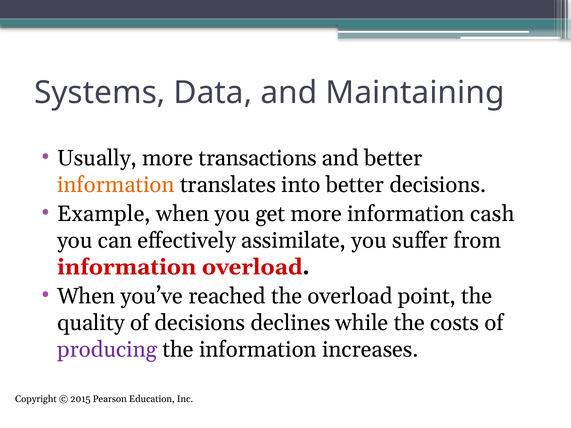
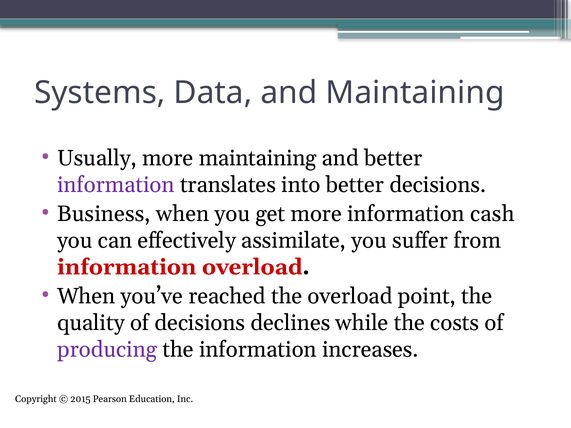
more transactions: transactions -> maintaining (258, 158)
information colour: orange -> purple (116, 185)
Example: Example -> Business (104, 214)
